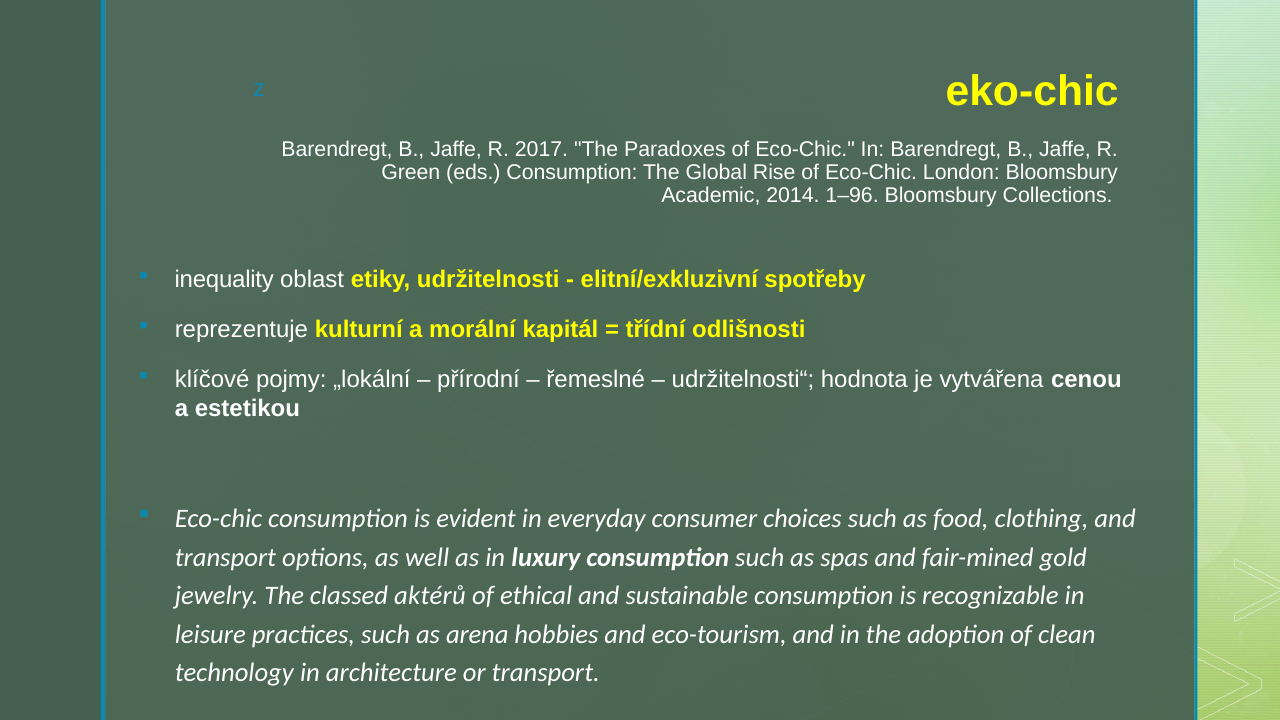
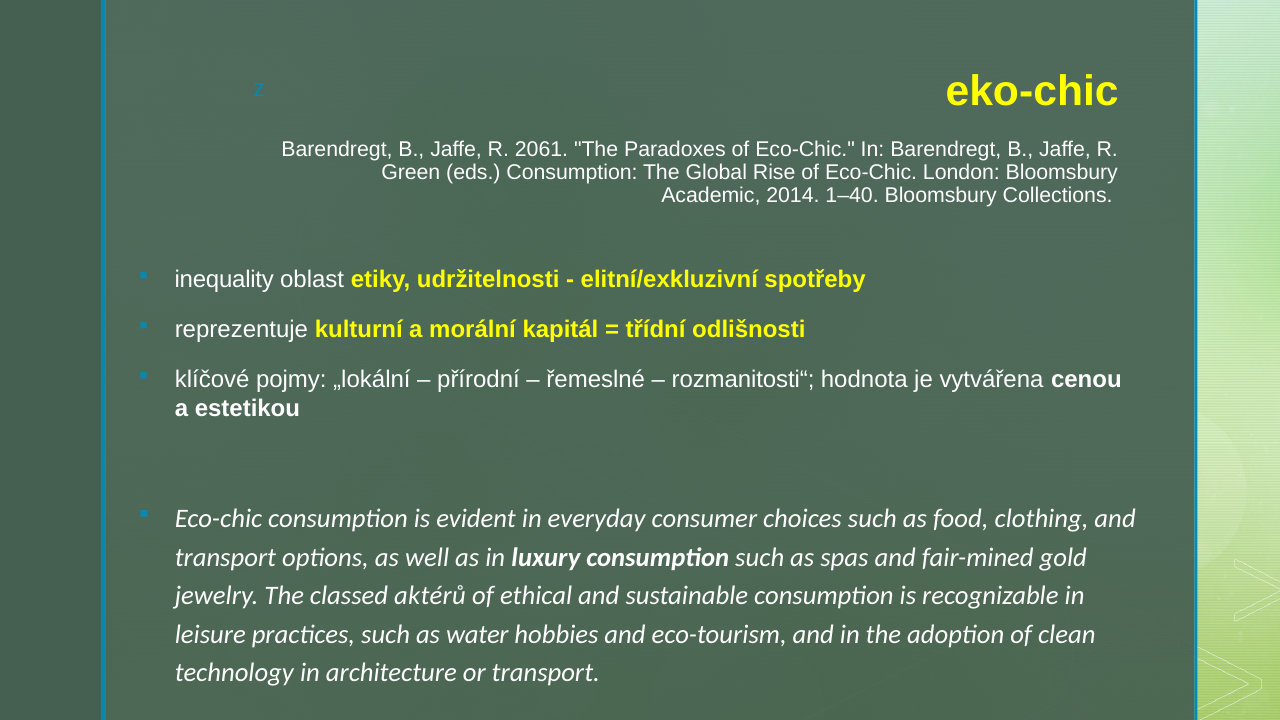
2017: 2017 -> 2061 (542, 149)
1–96: 1–96 -> 1–40 (852, 195)
udržitelnosti“: udržitelnosti“ -> rozmanitosti“ (743, 380)
arena: arena -> water (477, 634)
